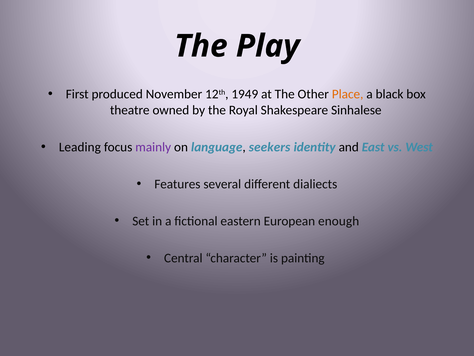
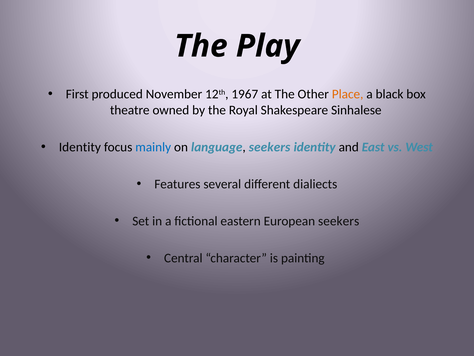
1949: 1949 -> 1967 (245, 94)
Leading: Leading -> Identity (80, 147)
mainly colour: purple -> blue (153, 147)
European enough: enough -> seekers (339, 221)
